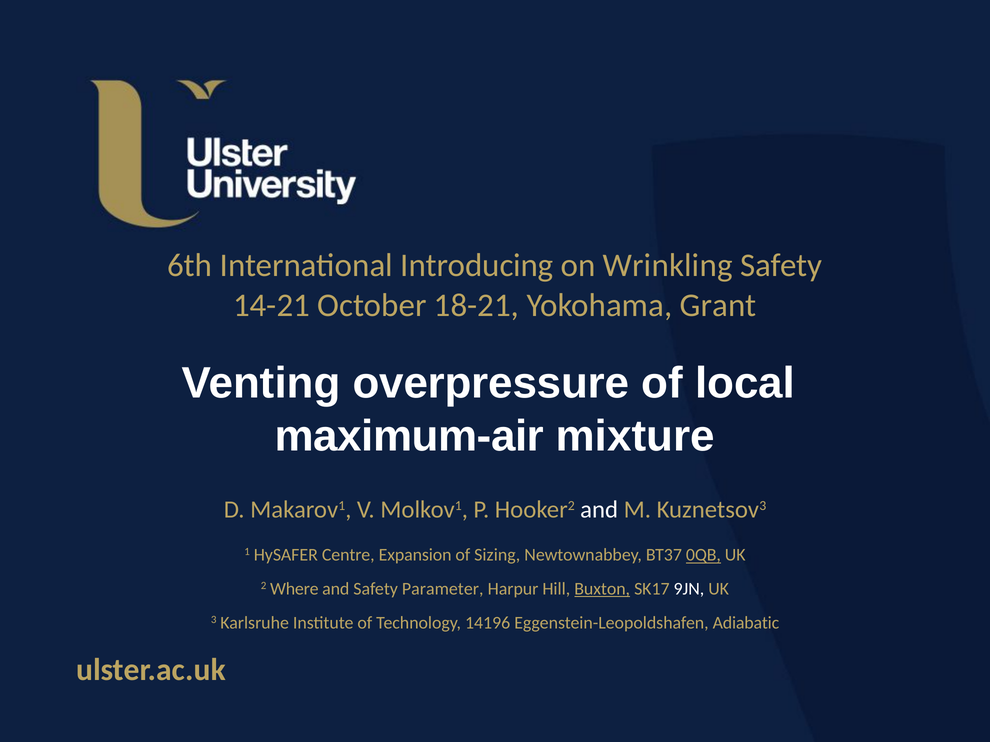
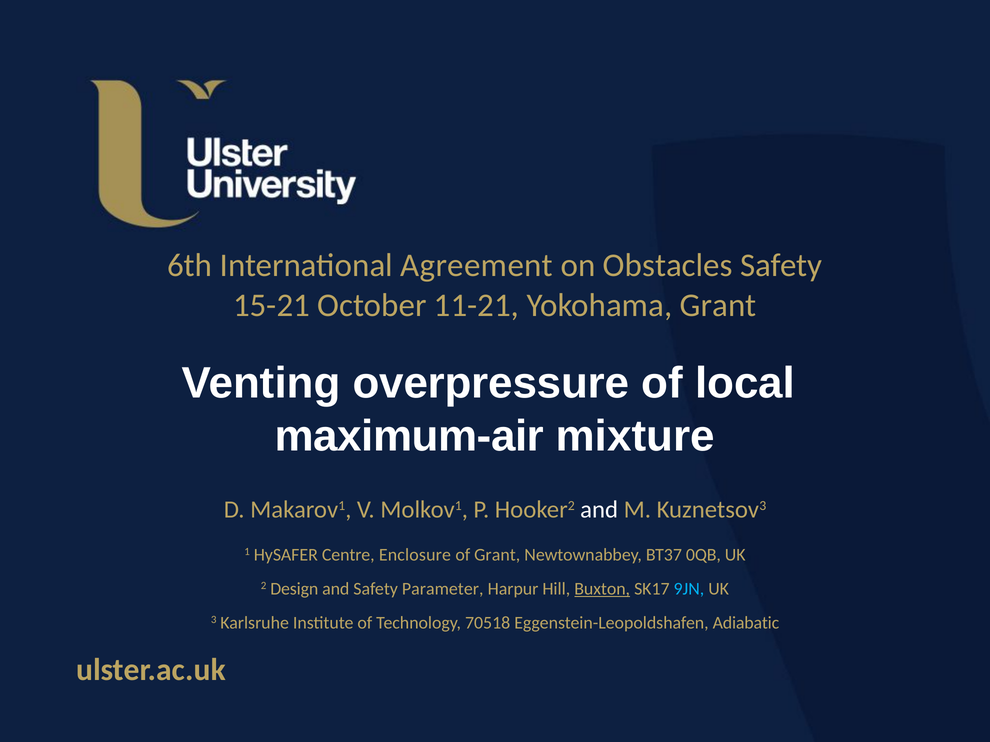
Introducing: Introducing -> Agreement (477, 266)
Wrinkling: Wrinkling -> Obstacles (668, 266)
14-21: 14-21 -> 15-21 (271, 305)
18-21: 18-21 -> 11-21 (476, 305)
Expansion: Expansion -> Enclosure (415, 555)
of Sizing: Sizing -> Grant (497, 555)
0QB underline: present -> none (703, 555)
Where: Where -> Design (294, 589)
9JN colour: white -> light blue (689, 589)
14196: 14196 -> 70518 (488, 623)
